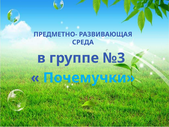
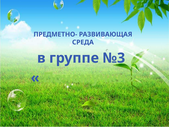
Почемучки colour: light blue -> light green (89, 78)
